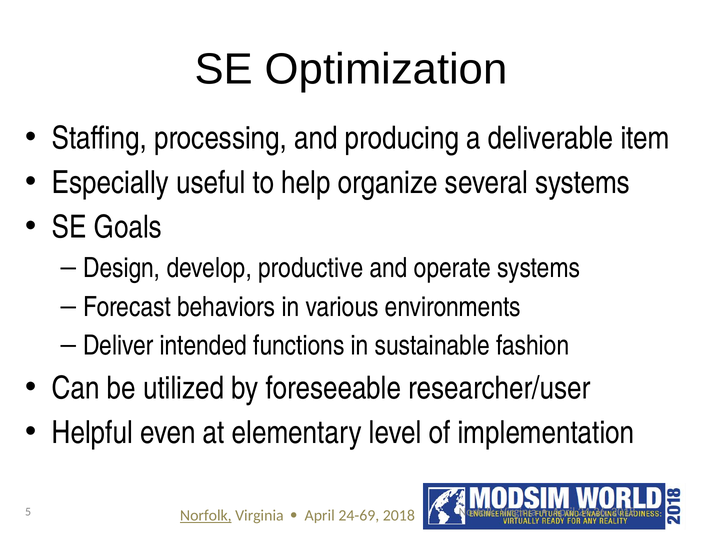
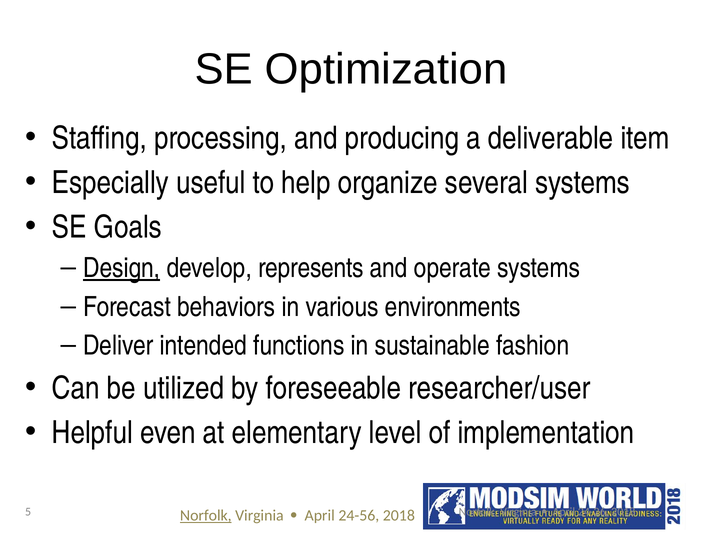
Design underline: none -> present (122, 268)
productive: productive -> represents (311, 268)
24-69: 24-69 -> 24-56 (359, 516)
